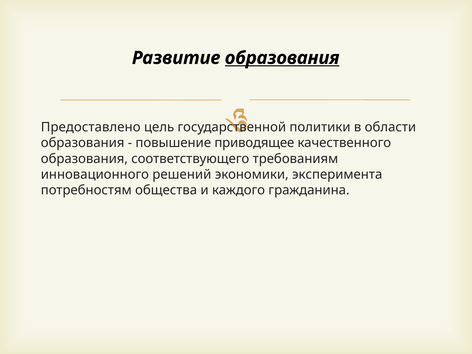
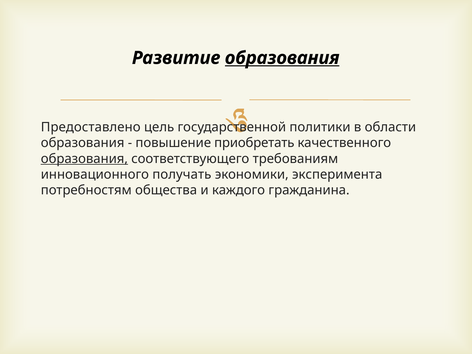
приводящее: приводящее -> приобретать (254, 143)
образования underline: none -> present (84, 159)
решений: решений -> получать (182, 174)
